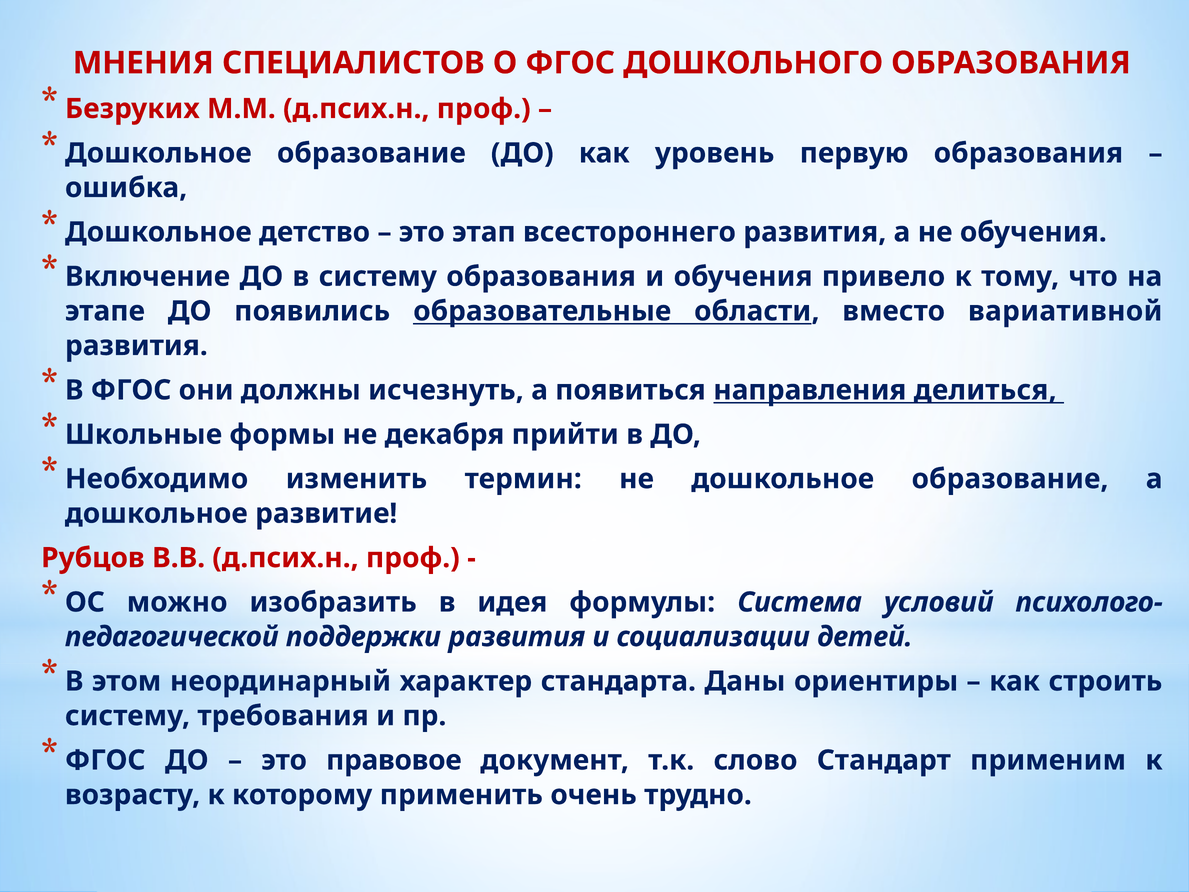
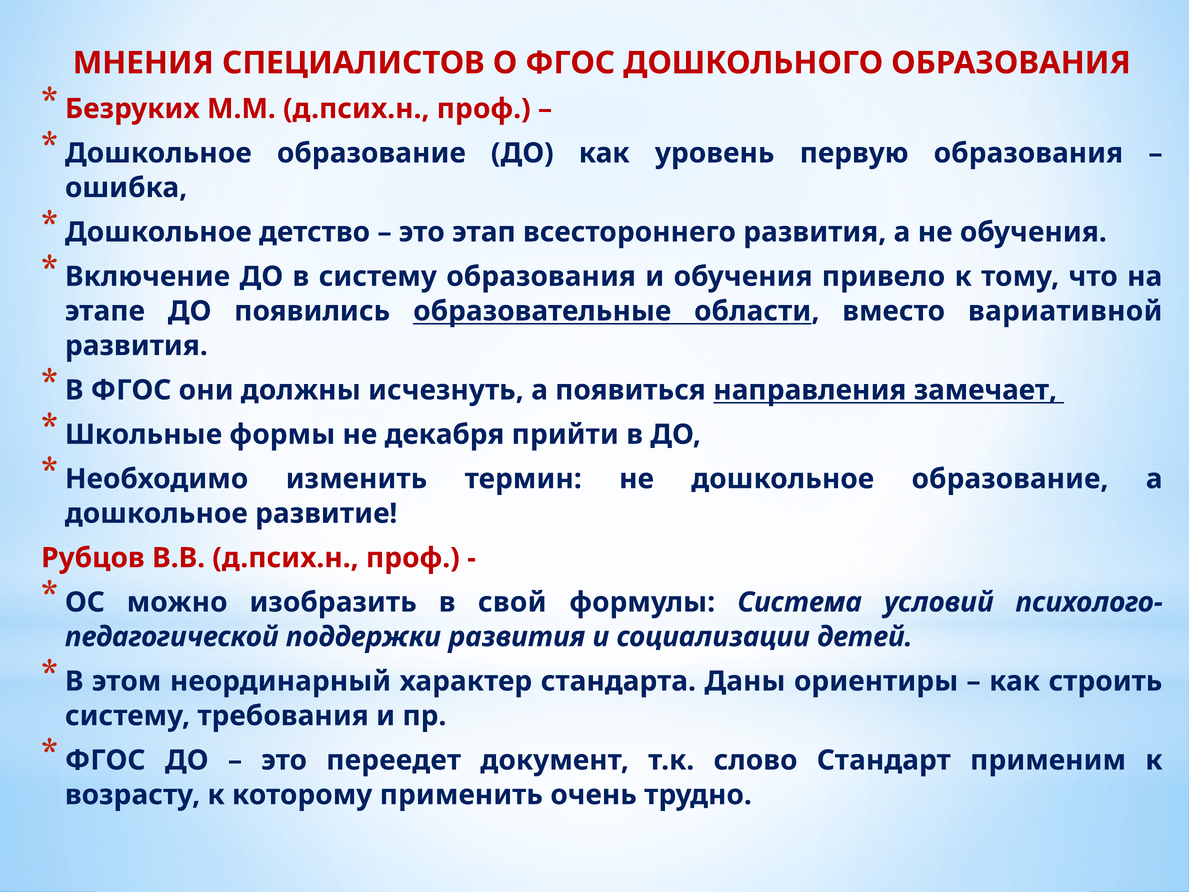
делиться: делиться -> замечает (985, 390)
идея: идея -> свой (512, 602)
правовое: правовое -> переедет (394, 760)
